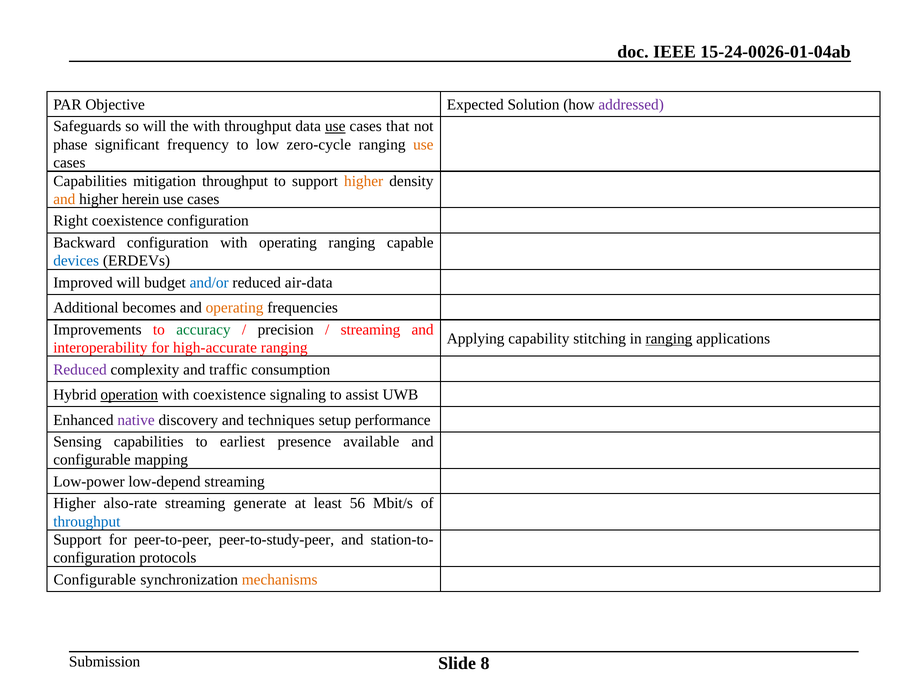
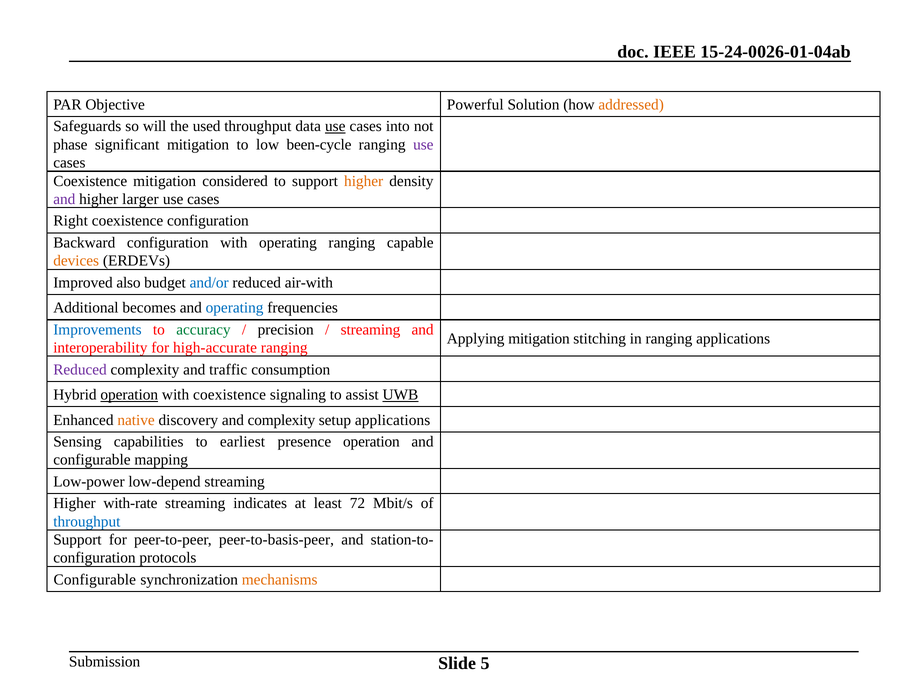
Expected: Expected -> Powerful (475, 105)
addressed colour: purple -> orange (631, 105)
the with: with -> used (207, 126)
that: that -> into (398, 126)
significant frequency: frequency -> mitigation (198, 145)
zero-cycle: zero-cycle -> been-cycle (319, 145)
use colour: orange -> purple (423, 145)
Capabilities: Capabilities -> Coexistence (90, 181)
mitigation throughput: throughput -> considered (235, 181)
and colour: orange -> purple (64, 199)
herein: herein -> larger (140, 199)
devices colour: blue -> orange (76, 261)
Improved will: will -> also (128, 283)
air-data: air-data -> air-with (309, 283)
operating colour: orange -> blue (235, 308)
Improvements colour: black -> blue (97, 330)
Applying capability: capability -> mitigation (539, 339)
ranging underline: present -> none (669, 339)
UWB underline: none -> present (400, 395)
native colour: purple -> orange (136, 420)
and techniques: techniques -> complexity (281, 420)
setup performance: performance -> applications (393, 420)
presence available: available -> operation (371, 442)
also-rate: also-rate -> with-rate (130, 503)
generate: generate -> indicates (260, 503)
56: 56 -> 72 (357, 503)
peer-to-study-peer: peer-to-study-peer -> peer-to-basis-peer (276, 540)
8: 8 -> 5 (485, 663)
